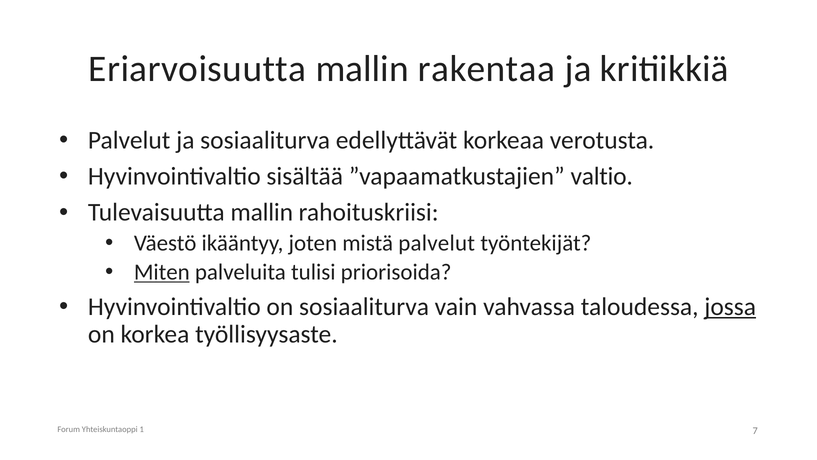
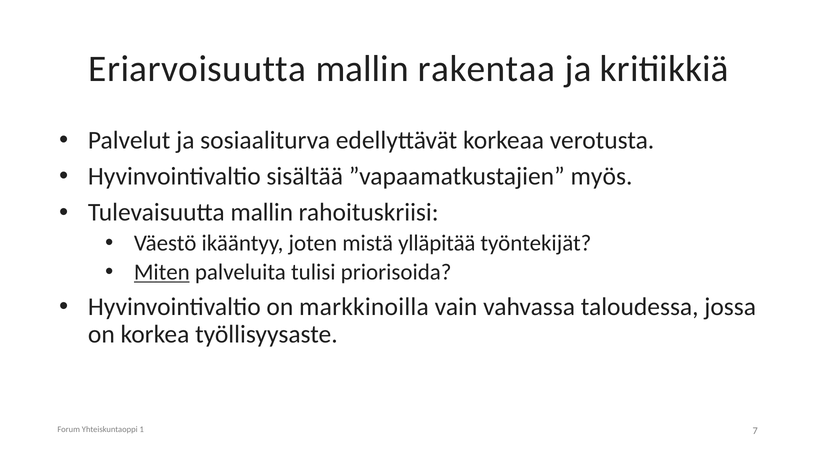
valtio: valtio -> myös (602, 176)
mistä palvelut: palvelut -> ylläpitää (437, 243)
on sosiaaliturva: sosiaaliturva -> markkinoilla (364, 307)
jossa underline: present -> none (730, 307)
